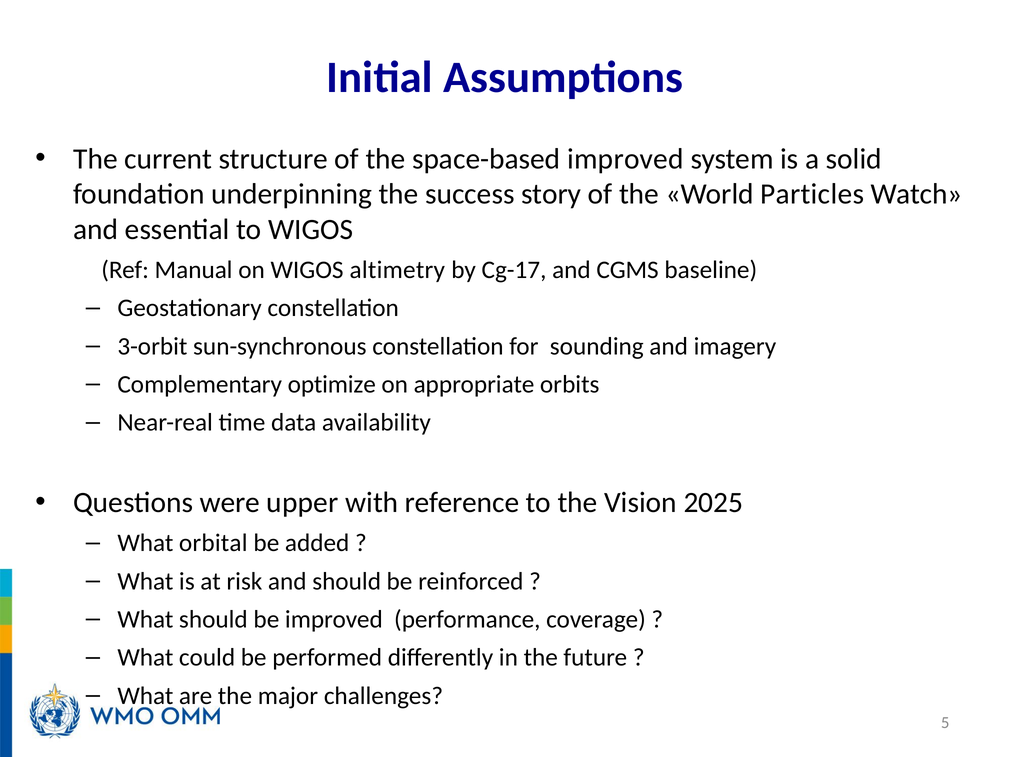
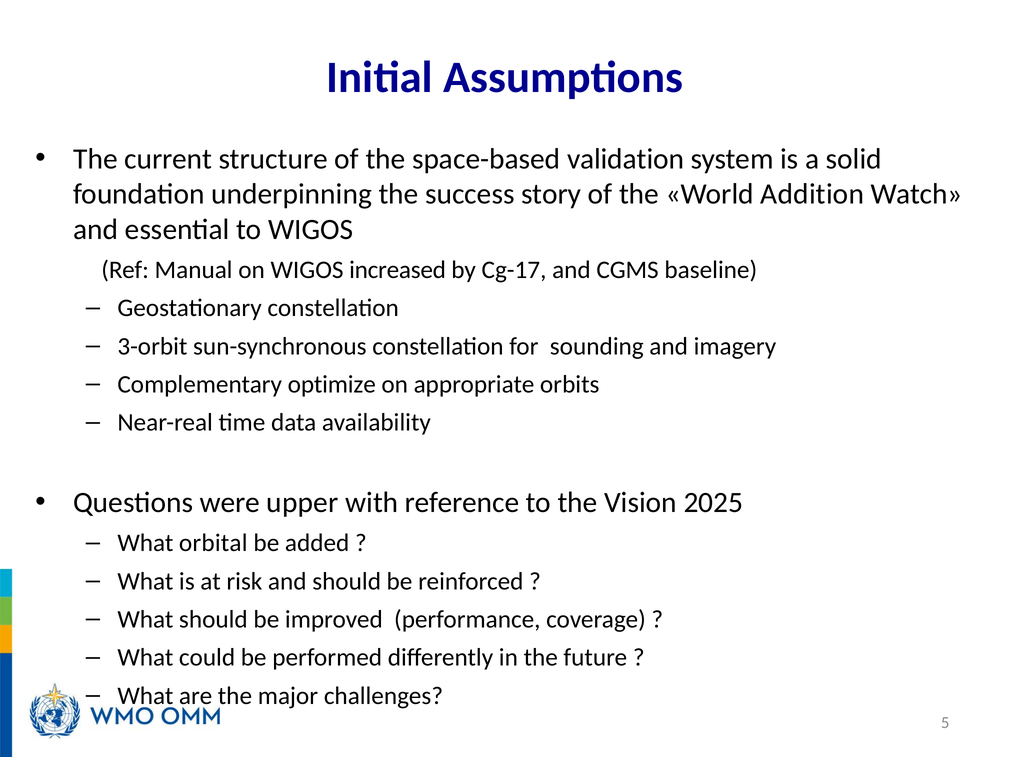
space-based improved: improved -> validation (626, 159)
Particles: Particles -> Addition (812, 194)
altimetry: altimetry -> increased (398, 270)
